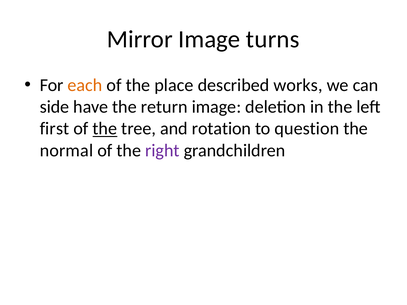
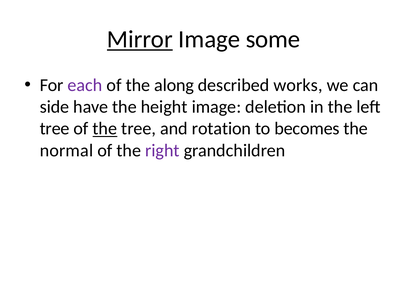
Mirror underline: none -> present (140, 39)
turns: turns -> some (273, 39)
each colour: orange -> purple (85, 85)
place: place -> along (174, 85)
return: return -> height (164, 107)
first: first -> tree (55, 129)
question: question -> becomes (307, 129)
